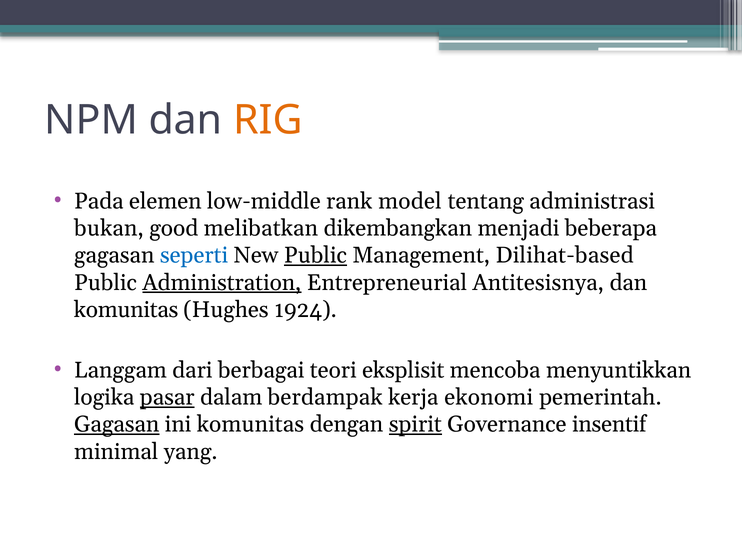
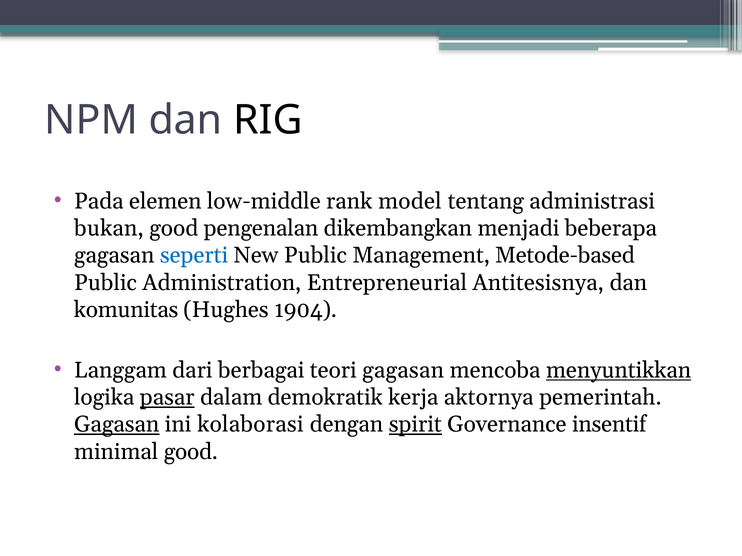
RIG colour: orange -> black (268, 120)
melibatkan: melibatkan -> pengenalan (261, 228)
Public underline: present -> none (315, 256)
Dilihat-based: Dilihat-based -> Metode-based (565, 256)
Administration underline: present -> none (222, 283)
1924: 1924 -> 1904 (306, 310)
teori eksplisit: eksplisit -> gagasan (403, 371)
menyuntikkan underline: none -> present (619, 371)
berdampak: berdampak -> demokratik (325, 398)
ekonomi: ekonomi -> aktornya (489, 398)
ini komunitas: komunitas -> kolaborasi (250, 425)
minimal yang: yang -> good (191, 452)
